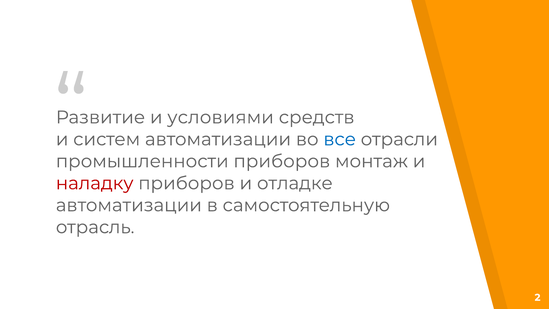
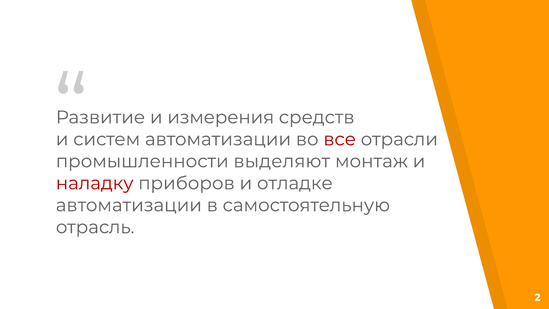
условиями: условиями -> измерения (221, 117)
все colour: blue -> red (340, 139)
промышленности приборов: приборов -> выделяют (282, 161)
